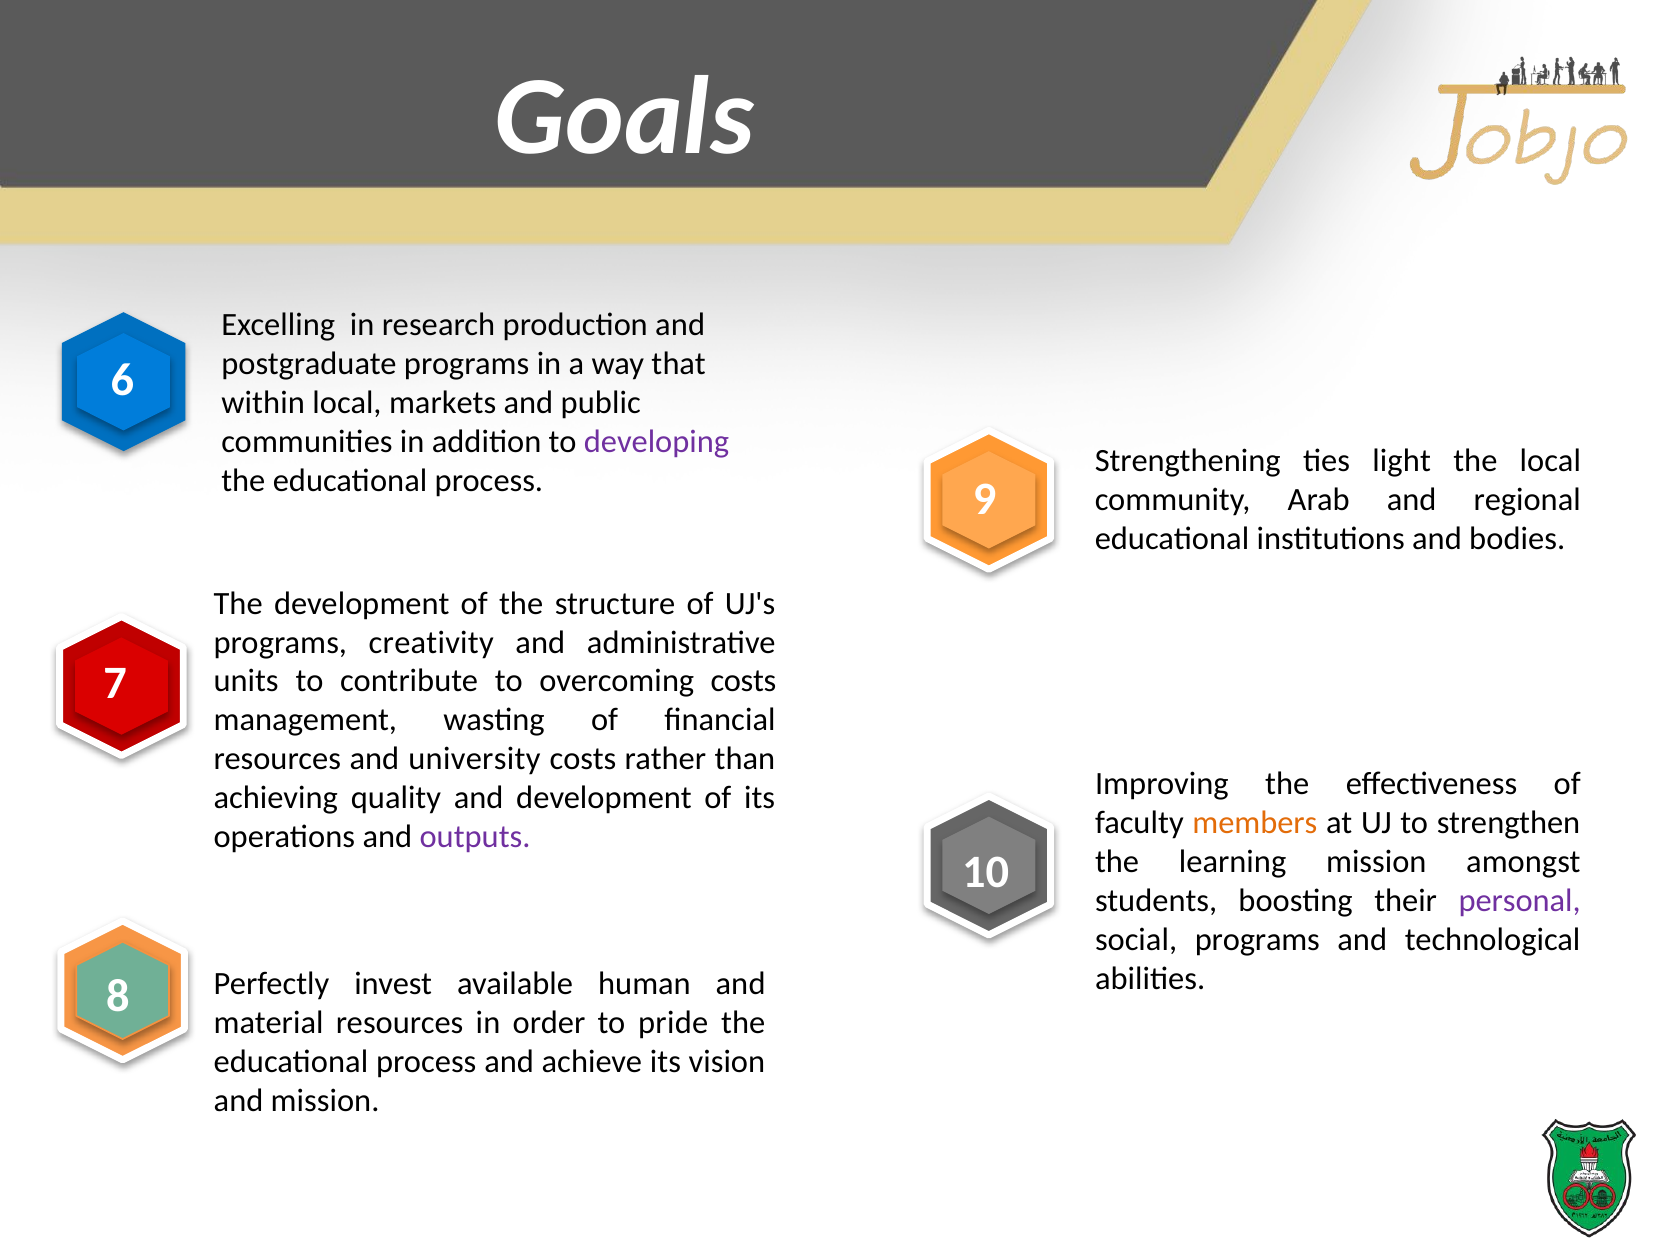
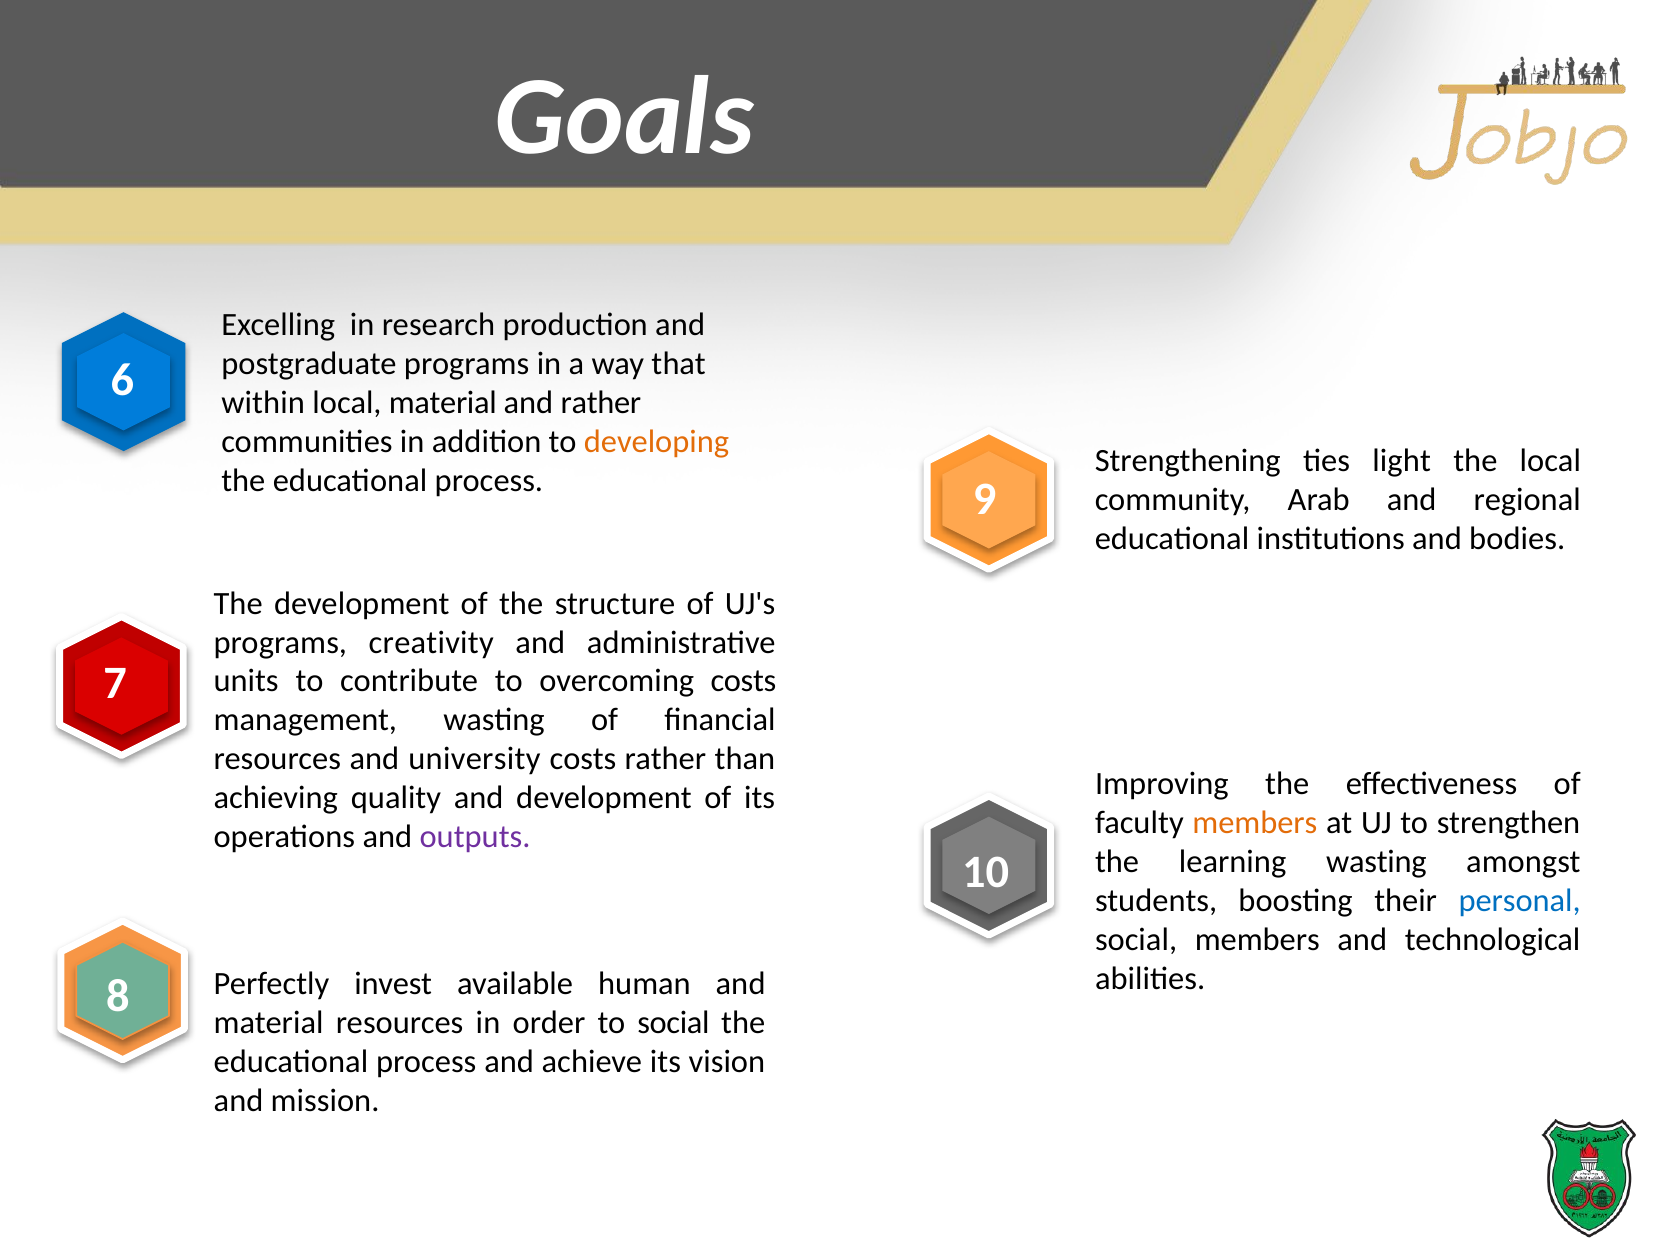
local markets: markets -> material (443, 403)
and public: public -> rather (601, 403)
developing colour: purple -> orange (656, 442)
learning mission: mission -> wasting (1376, 862)
personal colour: purple -> blue (1520, 901)
social programs: programs -> members (1257, 940)
to pride: pride -> social (673, 1023)
